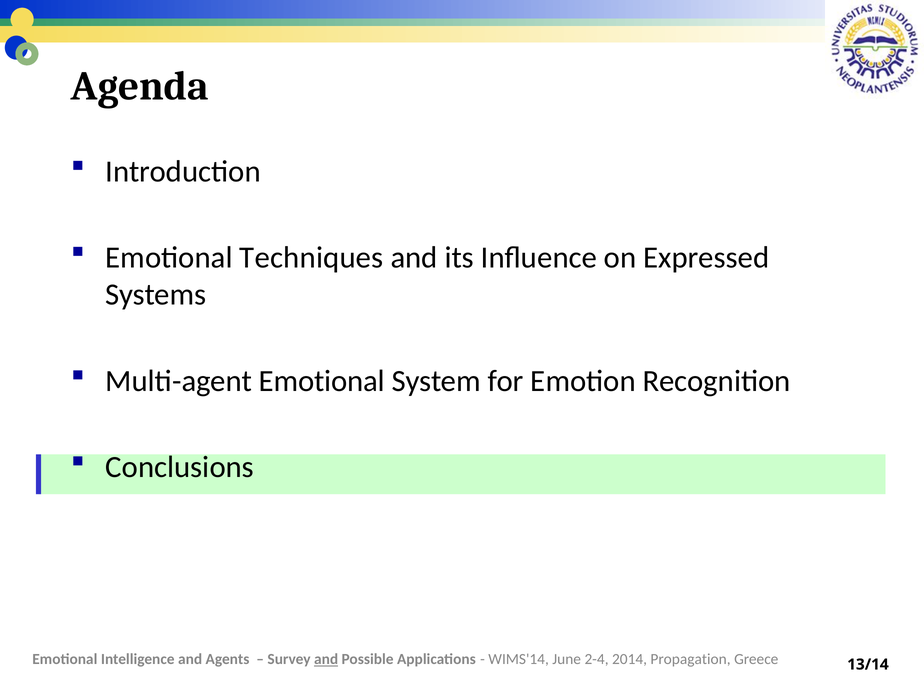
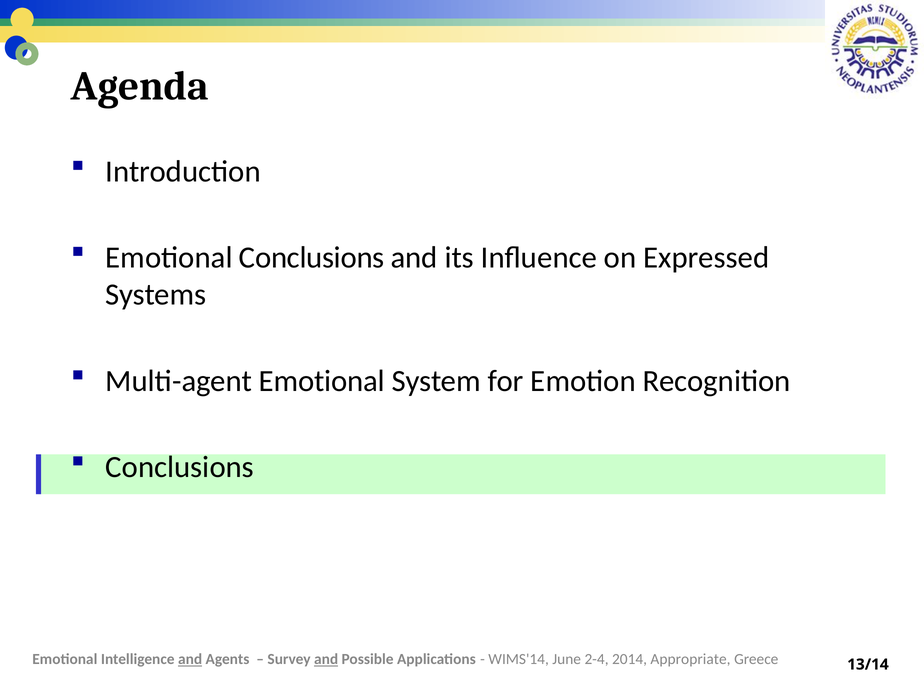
Emotional Techniques: Techniques -> Conclusions (312, 258)
and underline: none -> present (190, 659)
Propagation: Propagation -> Appropriate (691, 659)
